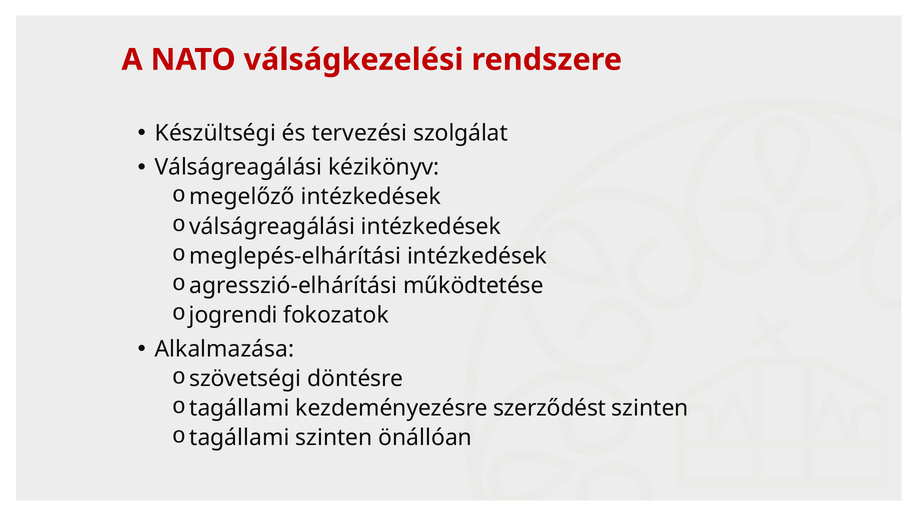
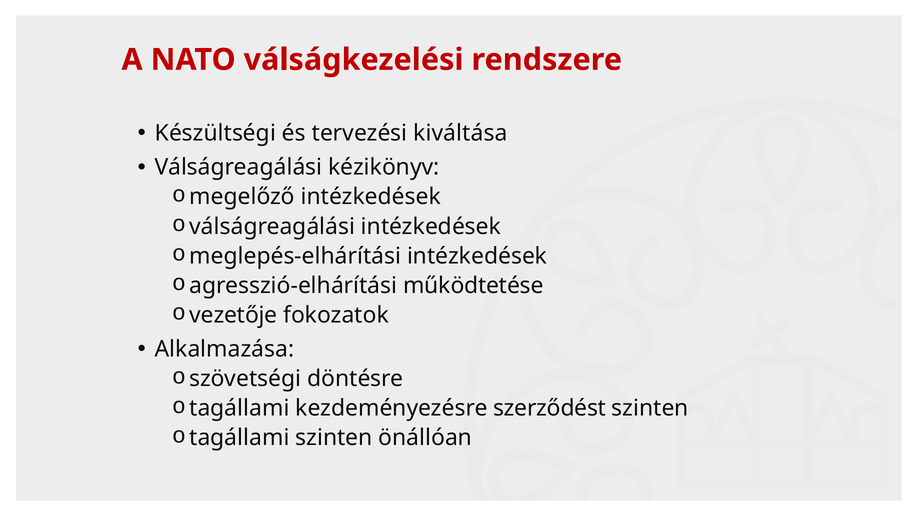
szolgálat: szolgálat -> kiváltása (460, 133)
jogrendi: jogrendi -> vezetője (233, 315)
